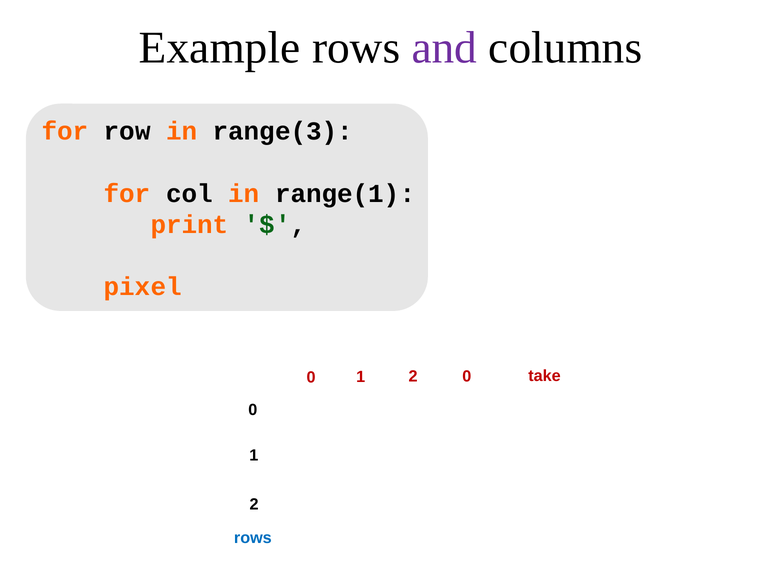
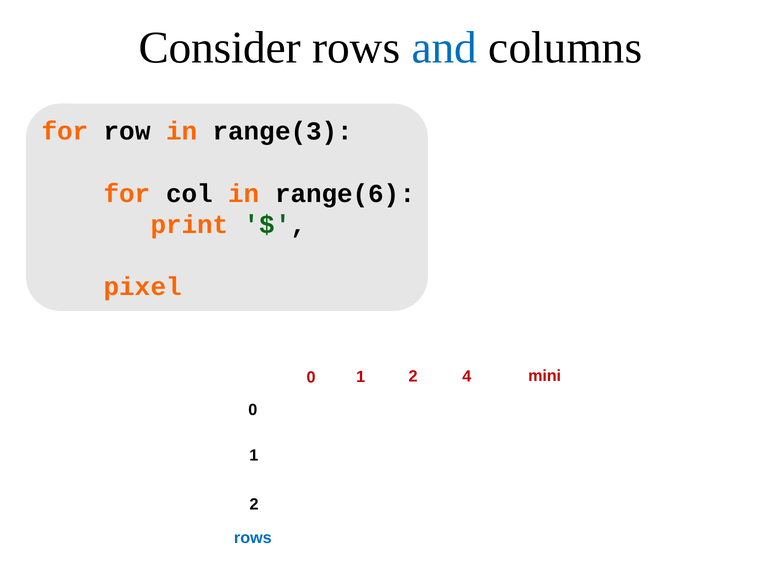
Example: Example -> Consider (220, 48)
and colour: purple -> blue (444, 48)
range(1: range(1 -> range(6 (345, 194)
2 0: 0 -> 4 (467, 377)
take: take -> mini (545, 376)
